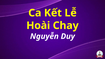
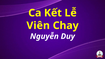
Hoài: Hoài -> Viên (38, 26)
